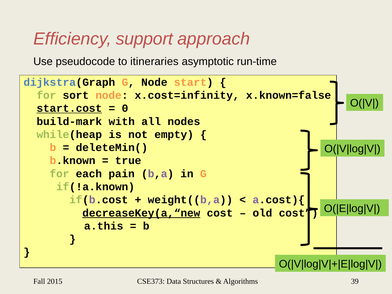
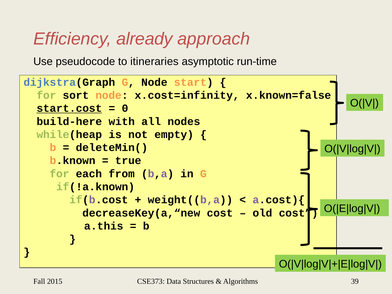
support: support -> already (144, 39)
build-mark: build-mark -> build-here (69, 121)
pain: pain -> from (122, 174)
decreaseKey(a,“new underline: present -> none (141, 213)
